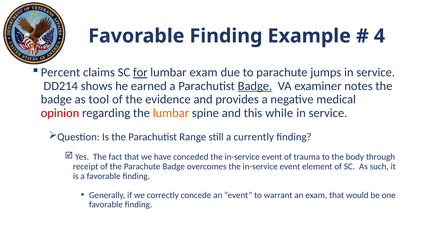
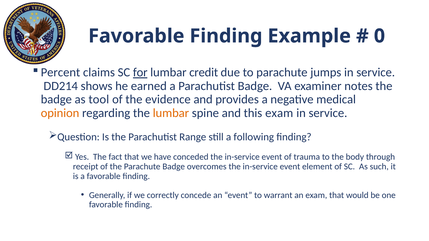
4: 4 -> 0 (379, 36)
lumbar exam: exam -> credit (204, 73)
Badge underline: present -> none (255, 86)
opinion colour: red -> orange (60, 113)
this while: while -> exam (279, 113)
currently: currently -> following (254, 137)
